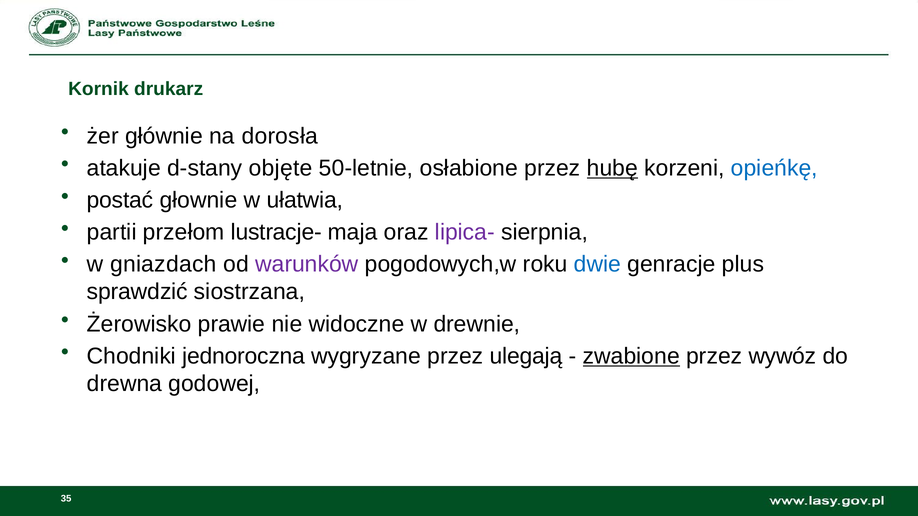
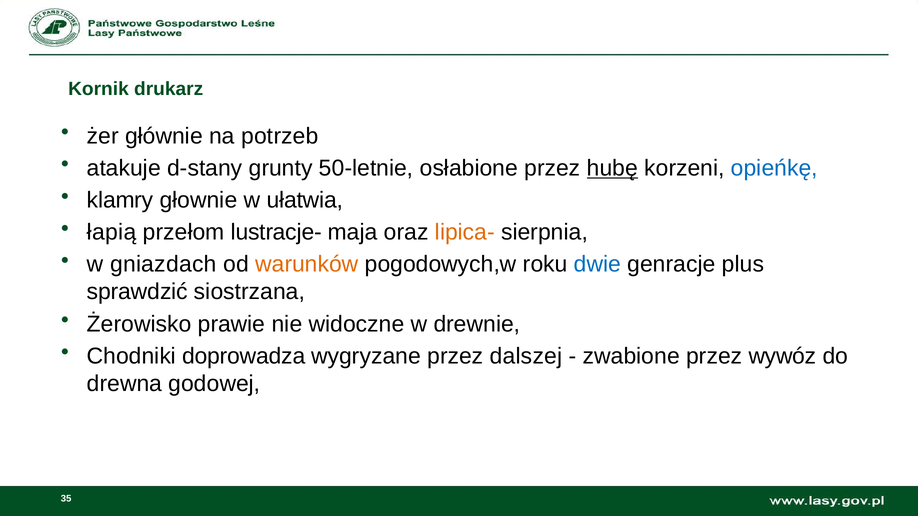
dorosła: dorosła -> potrzeb (280, 136)
objęte: objęte -> grunty (281, 168)
postać: postać -> klamry (120, 200)
partii: partii -> łapią (112, 232)
lipica- colour: purple -> orange (465, 232)
warunków colour: purple -> orange (307, 265)
jednoroczna: jednoroczna -> doprowadza (244, 356)
ulegają: ulegają -> dalszej (526, 356)
zwabione underline: present -> none (631, 356)
